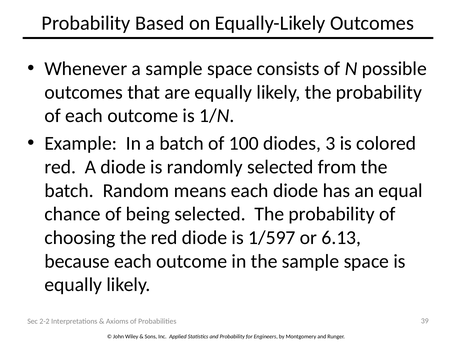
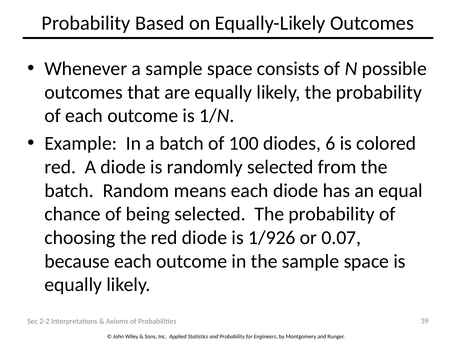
3: 3 -> 6 (330, 143)
1/597: 1/597 -> 1/926 (272, 238)
6.13: 6.13 -> 0.07 (341, 238)
